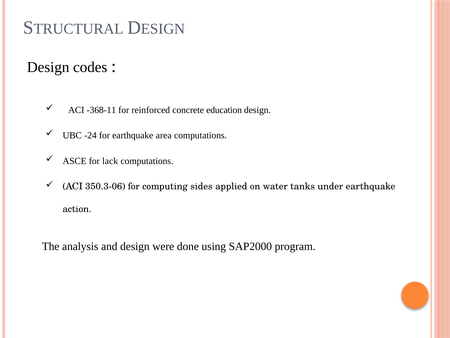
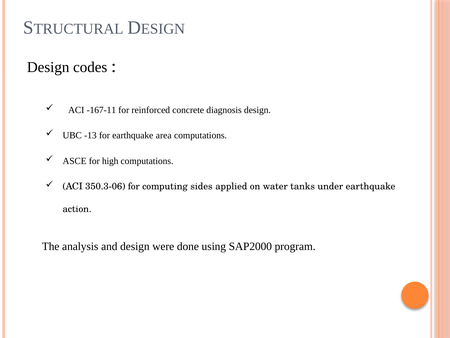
-368-11: -368-11 -> -167-11 (101, 110)
education: education -> diagnosis (224, 110)
-24: -24 -> -13 (90, 135)
lack: lack -> high (110, 161)
